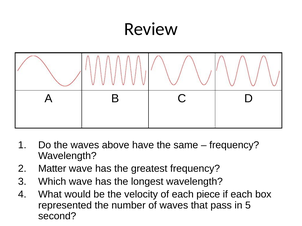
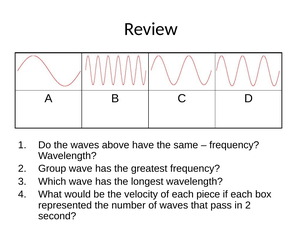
Matter: Matter -> Group (52, 169)
in 5: 5 -> 2 (248, 206)
